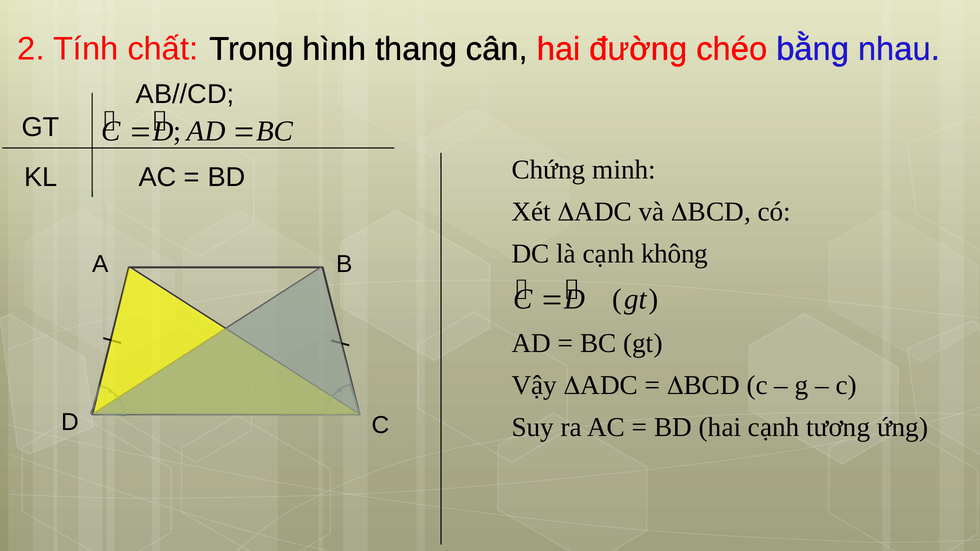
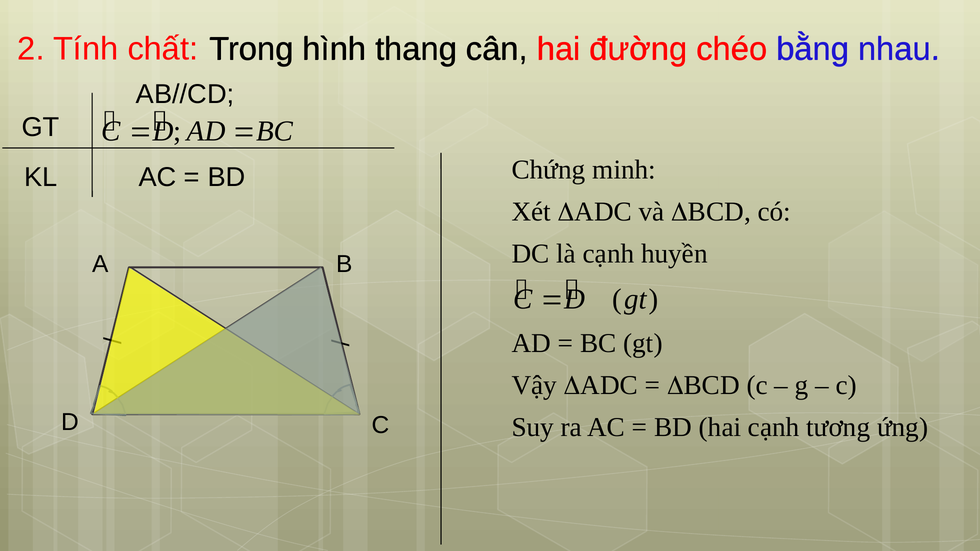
không: không -> huyền (674, 254)
